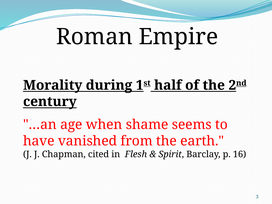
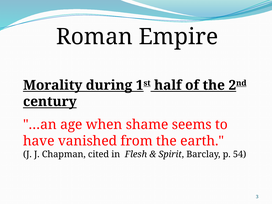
16: 16 -> 54 (240, 154)
